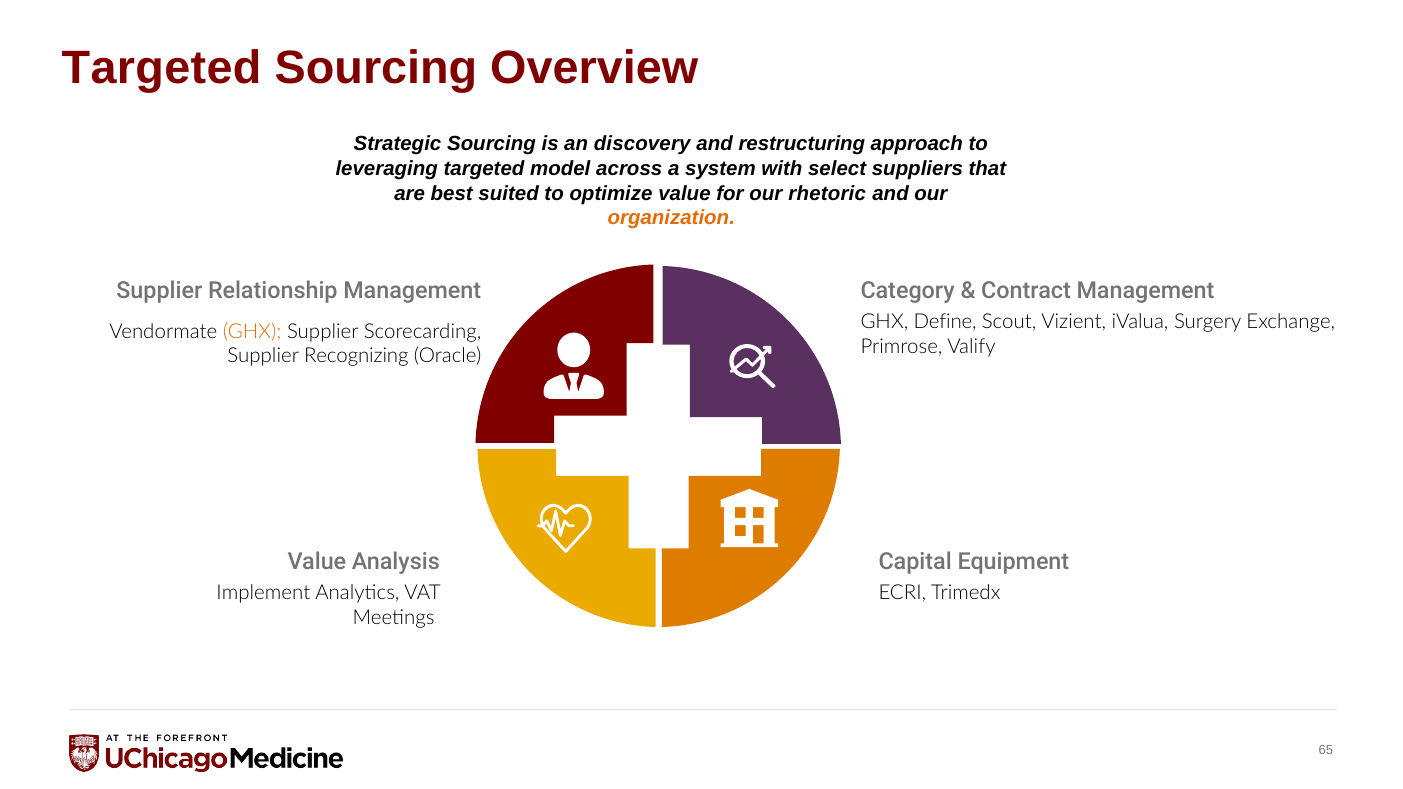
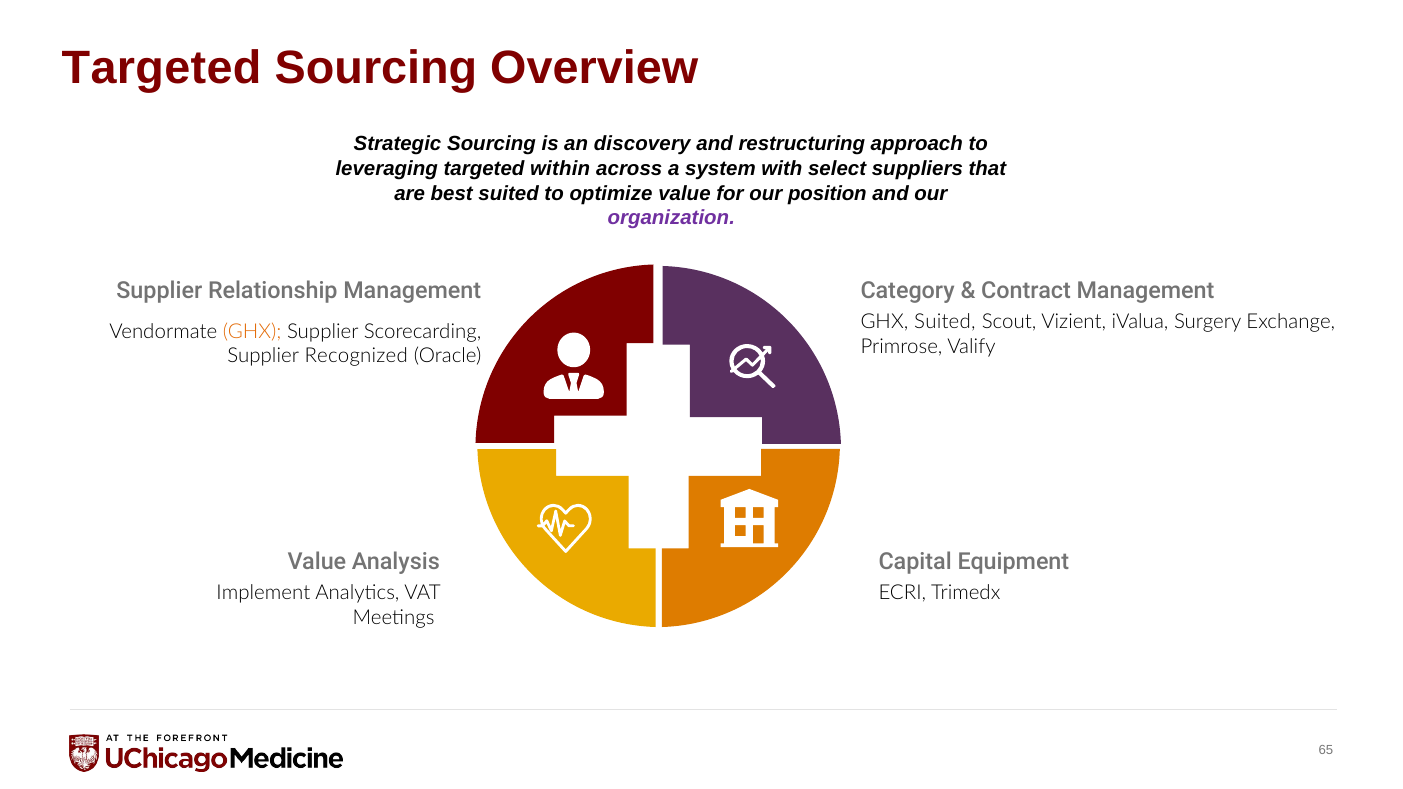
model: model -> within (560, 169)
rhetoric: rhetoric -> position (827, 193)
organization colour: orange -> purple (671, 218)
GHX Define: Define -> Suited (945, 322)
Recognizing: Recognizing -> Recognized (356, 356)
